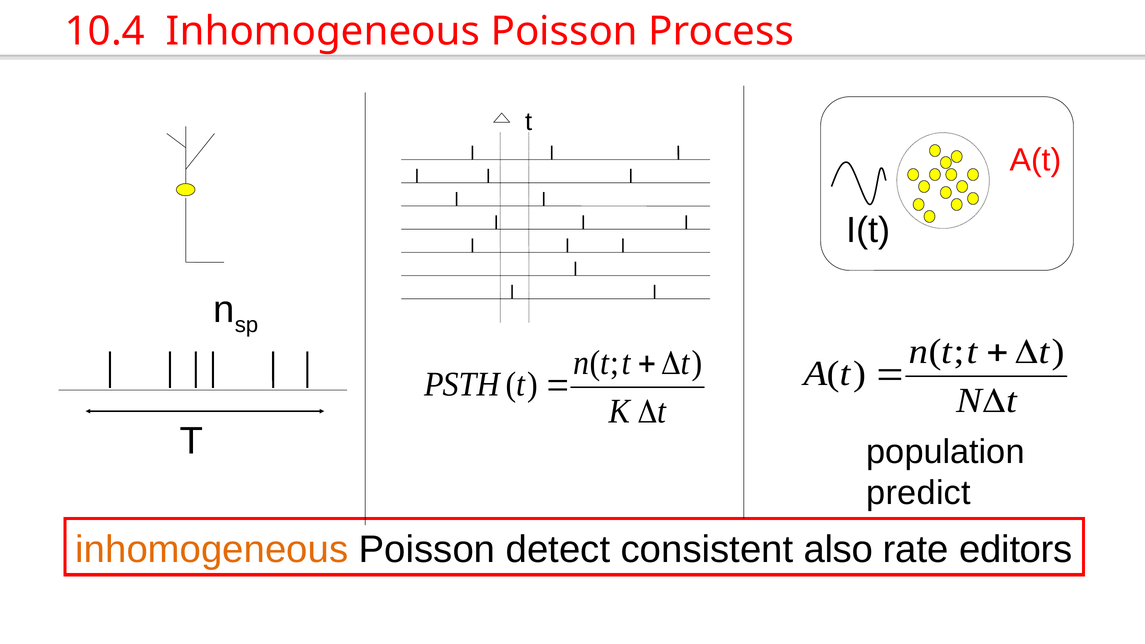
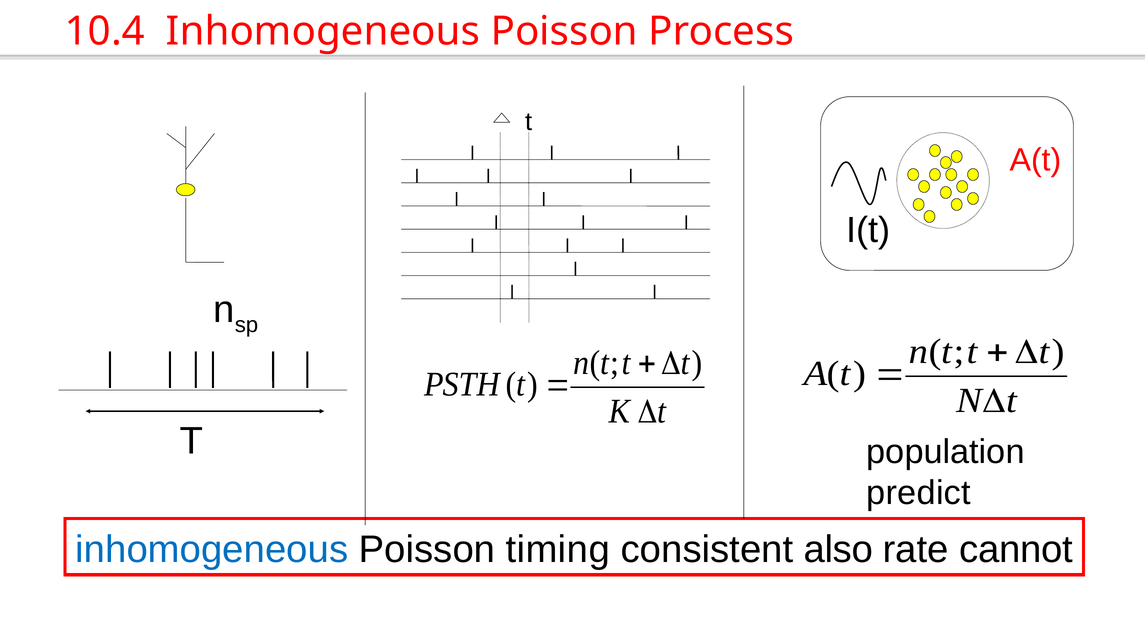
inhomogeneous colour: orange -> blue (212, 549)
detect: detect -> timing (558, 549)
editors: editors -> cannot (1016, 549)
